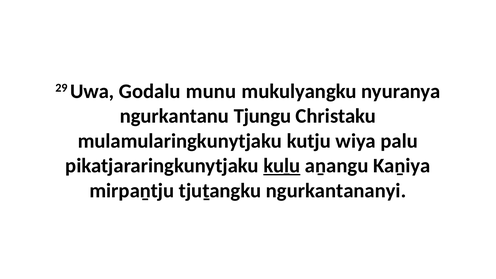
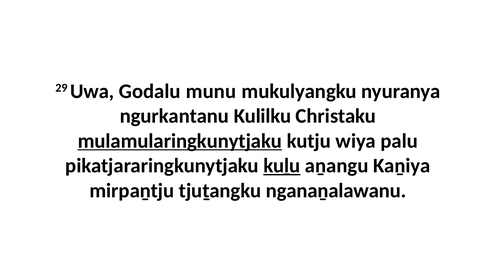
Tjungu: Tjungu -> Kulilku (262, 116)
mulamularingkunytjaku underline: none -> present (180, 141)
ngurkantananyi: ngurkantananyi -> nganaṉalawanu (336, 191)
